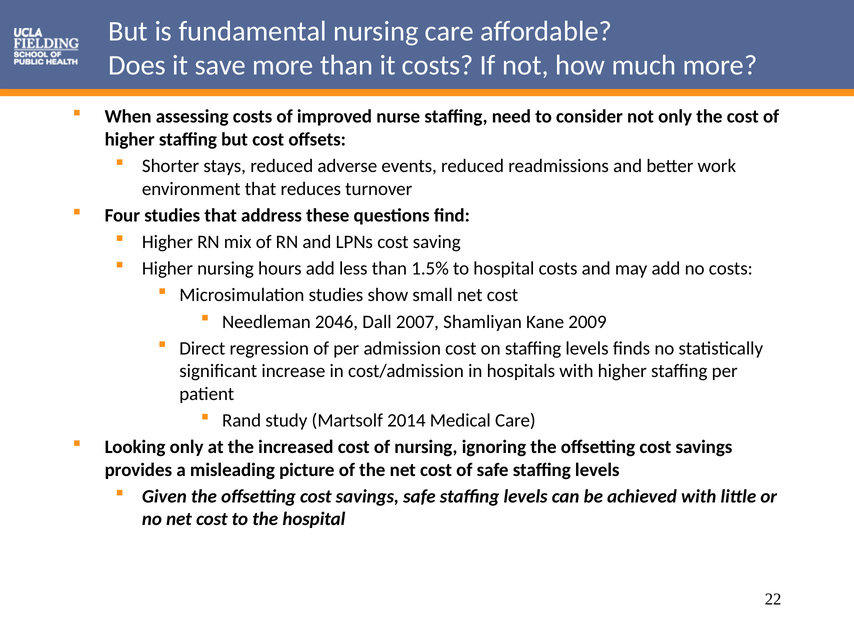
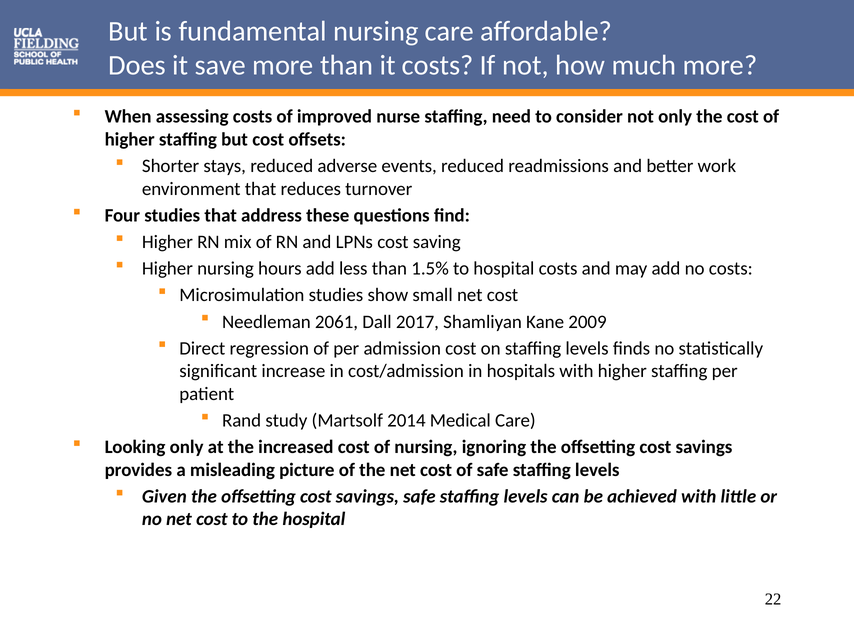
2046: 2046 -> 2061 (337, 321)
2007: 2007 -> 2017 (417, 321)
